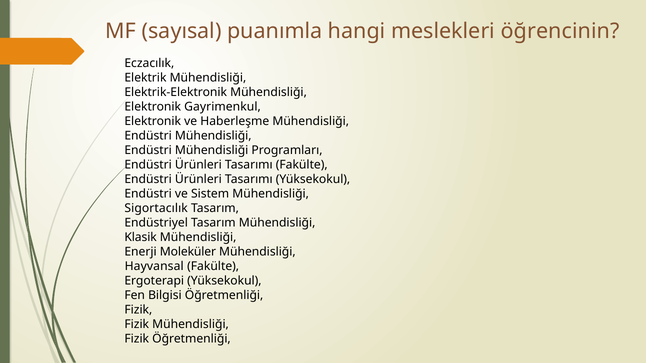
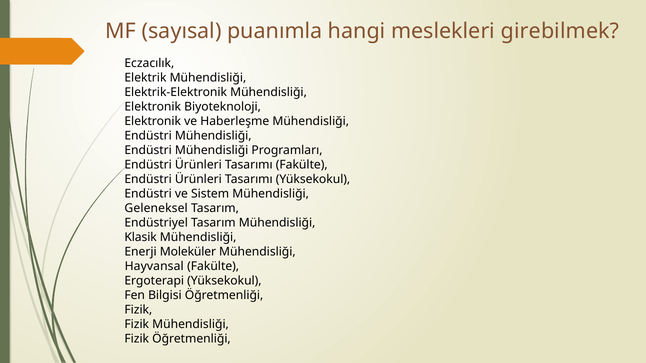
öğrencinin: öğrencinin -> girebilmek (560, 31)
Gayrimenkul: Gayrimenkul -> Biyoteknoloji (223, 107)
Sigortacılık: Sigortacılık -> Geleneksel (156, 209)
